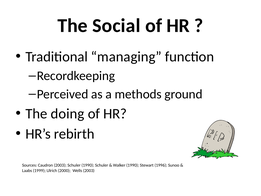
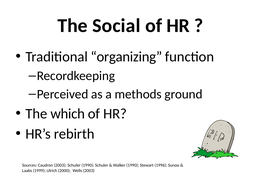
managing: managing -> organizing (126, 57)
doing: doing -> which (68, 114)
